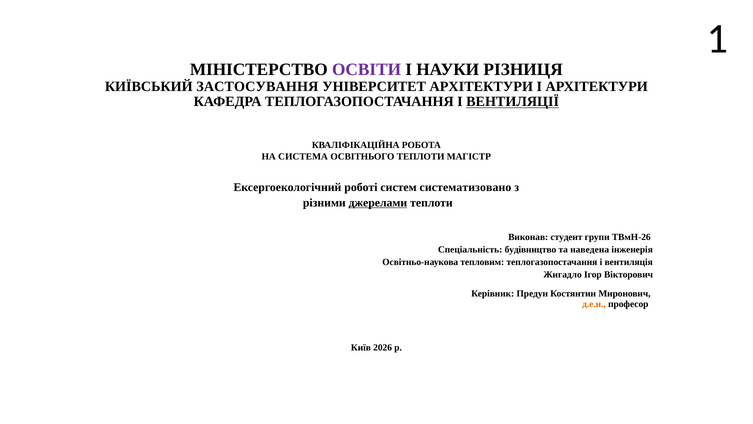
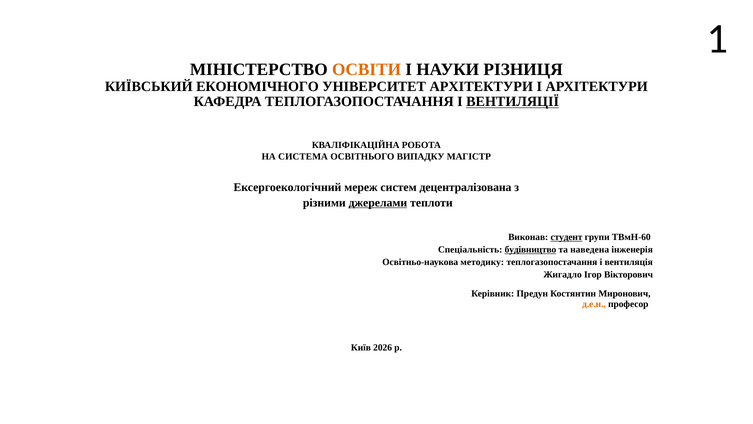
ОСВІТИ colour: purple -> orange (367, 69)
ЗАСТОСУВАННЯ: ЗАСТОСУВАННЯ -> ЕКОНОМІЧНОГО (257, 86)
ОСВІТНЬОГО ТЕПЛОТИ: ТЕПЛОТИ -> ВИПАДКУ (421, 156)
роботі: роботі -> мереж (361, 187)
систематизовано: систематизовано -> децентралізована (466, 187)
студент underline: none -> present (566, 237)
ТВмН-26: ТВмН-26 -> ТВмН-60 (631, 237)
будівництво underline: none -> present (530, 249)
тепловим: тепловим -> методику (482, 262)
